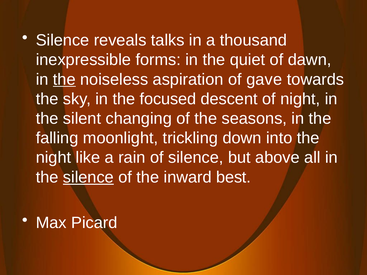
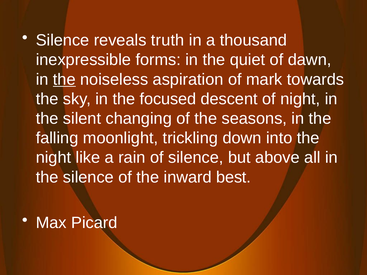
talks: talks -> truth (168, 40)
gave: gave -> mark (264, 79)
silence underline: present -> none (88, 177)
